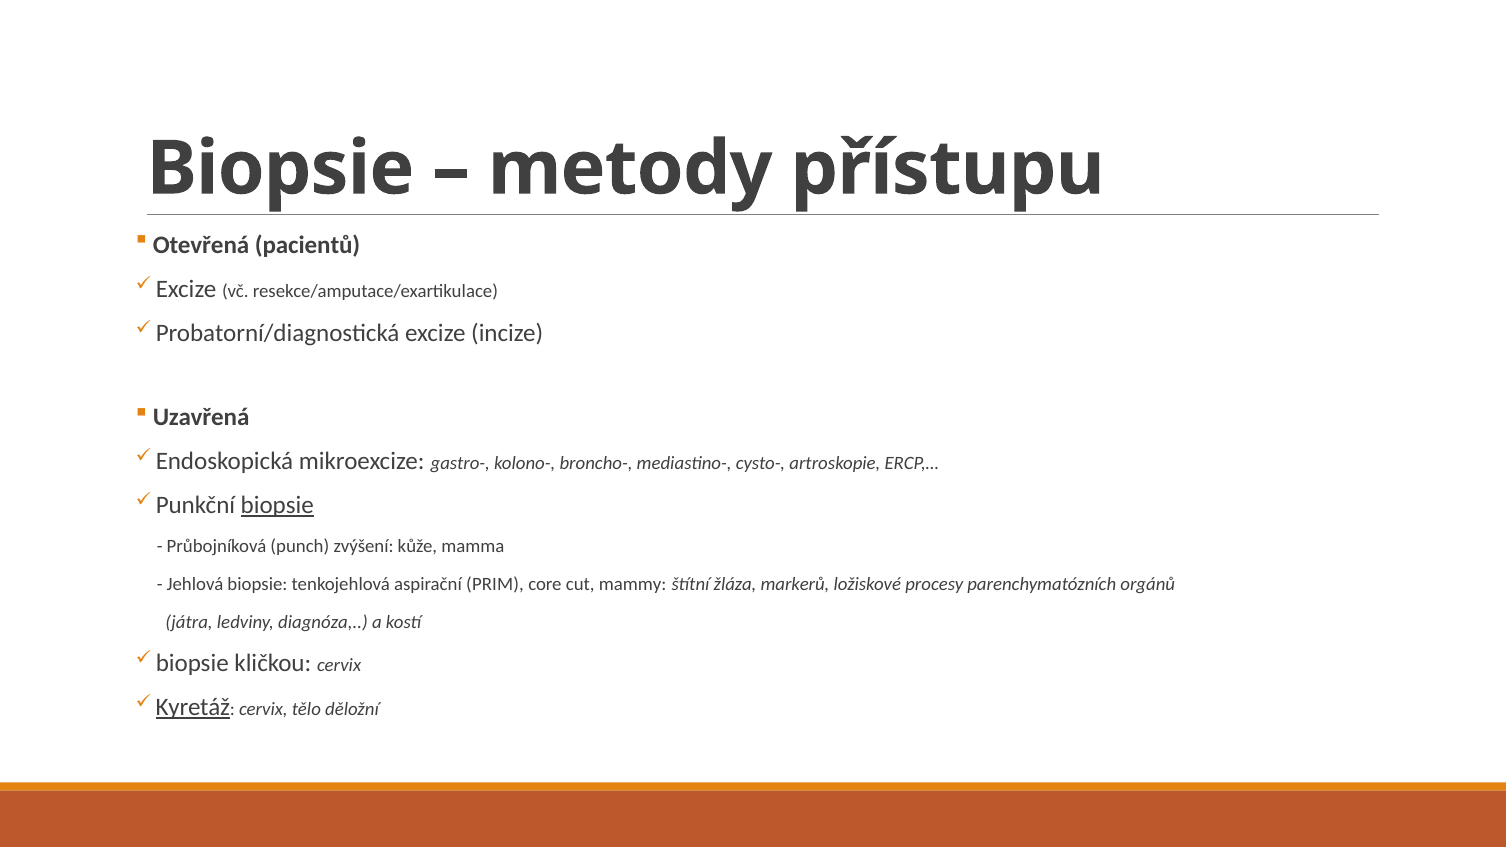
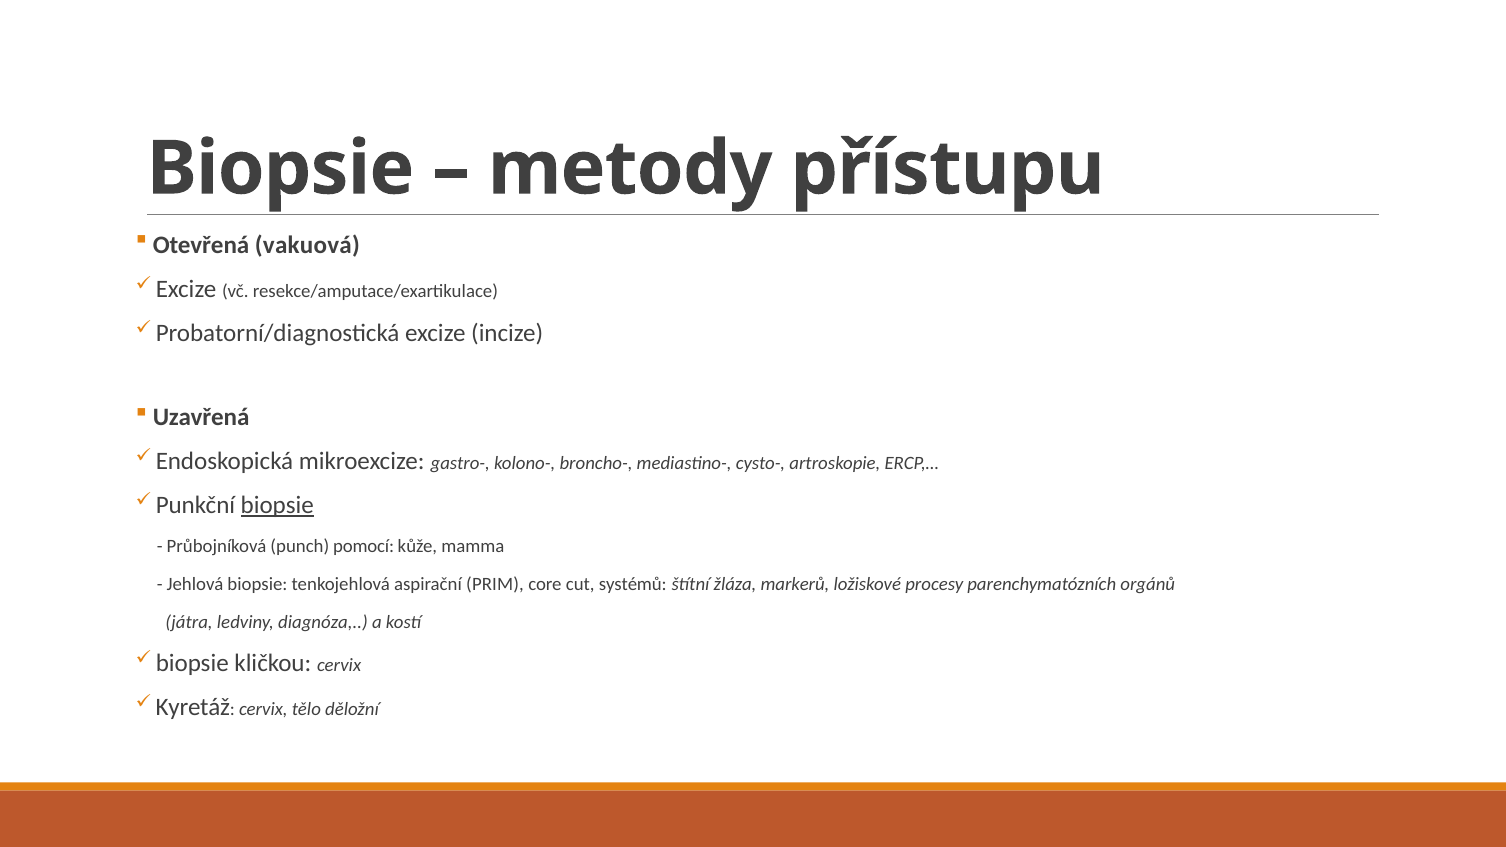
pacientů: pacientů -> vakuová (307, 245)
zvýšení: zvýšení -> pomocí (364, 546)
mammy: mammy -> systémů (633, 584)
Kyretáž underline: present -> none (193, 707)
